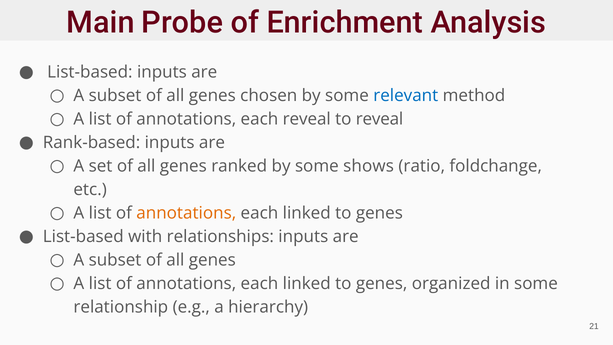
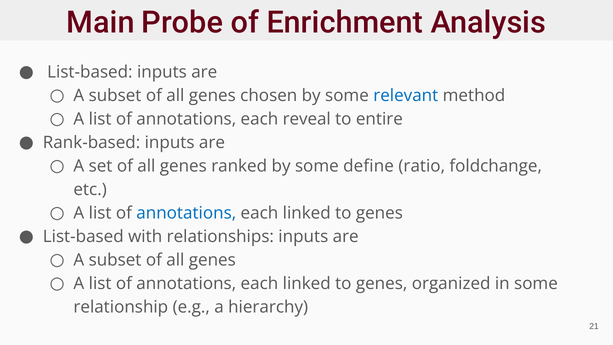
to reveal: reveal -> entire (379, 119)
shows: shows -> define (369, 166)
annotations colour: orange -> blue (186, 213)
